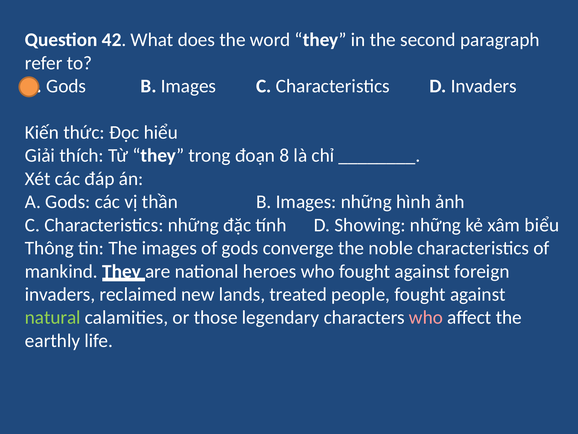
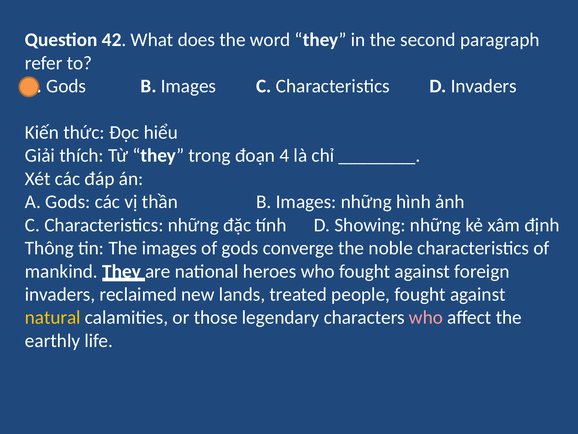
8: 8 -> 4 (284, 155)
biểu: biểu -> định (542, 225)
natural colour: light green -> yellow (53, 317)
